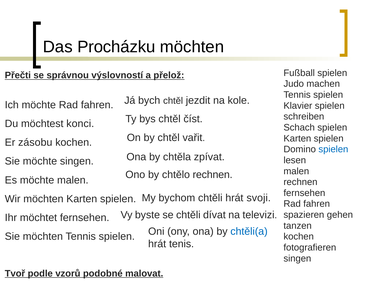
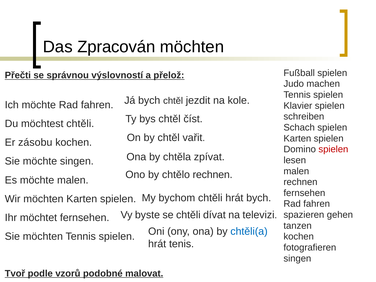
Procházku: Procházku -> Zpracován (116, 47)
möchtest konci: konci -> chtěli (80, 124)
spielen colour: blue -> red (333, 149)
hrát svoji: svoji -> bych (259, 198)
